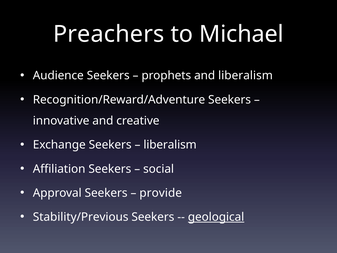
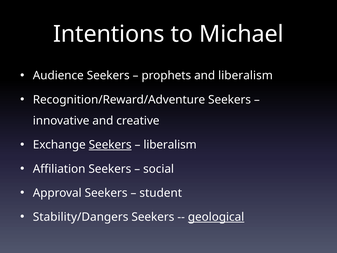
Preachers: Preachers -> Intentions (109, 34)
Seekers underline: none -> present (110, 145)
provide: provide -> student (161, 193)
Stability/Previous: Stability/Previous -> Stability/Dangers (81, 217)
